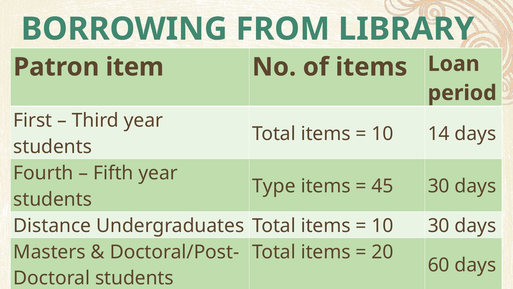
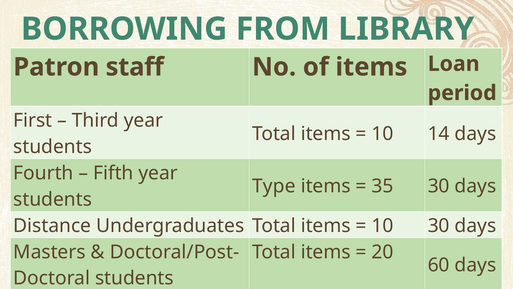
Patron item: item -> staff (135, 67)
45: 45 -> 35 (383, 186)
